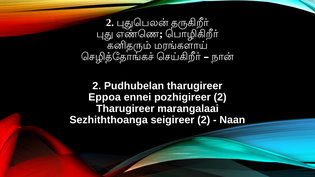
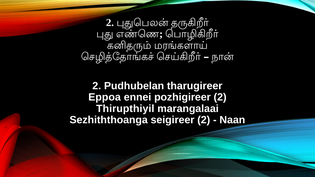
Tharugireer: Tharugireer -> Thirupthiyil (125, 109)
